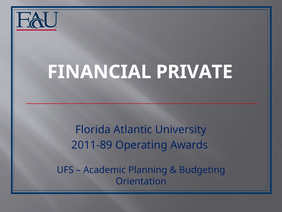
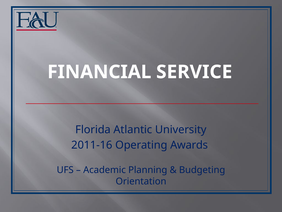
PRIVATE: PRIVATE -> SERVICE (194, 72)
2011-89: 2011-89 -> 2011-16 (92, 145)
